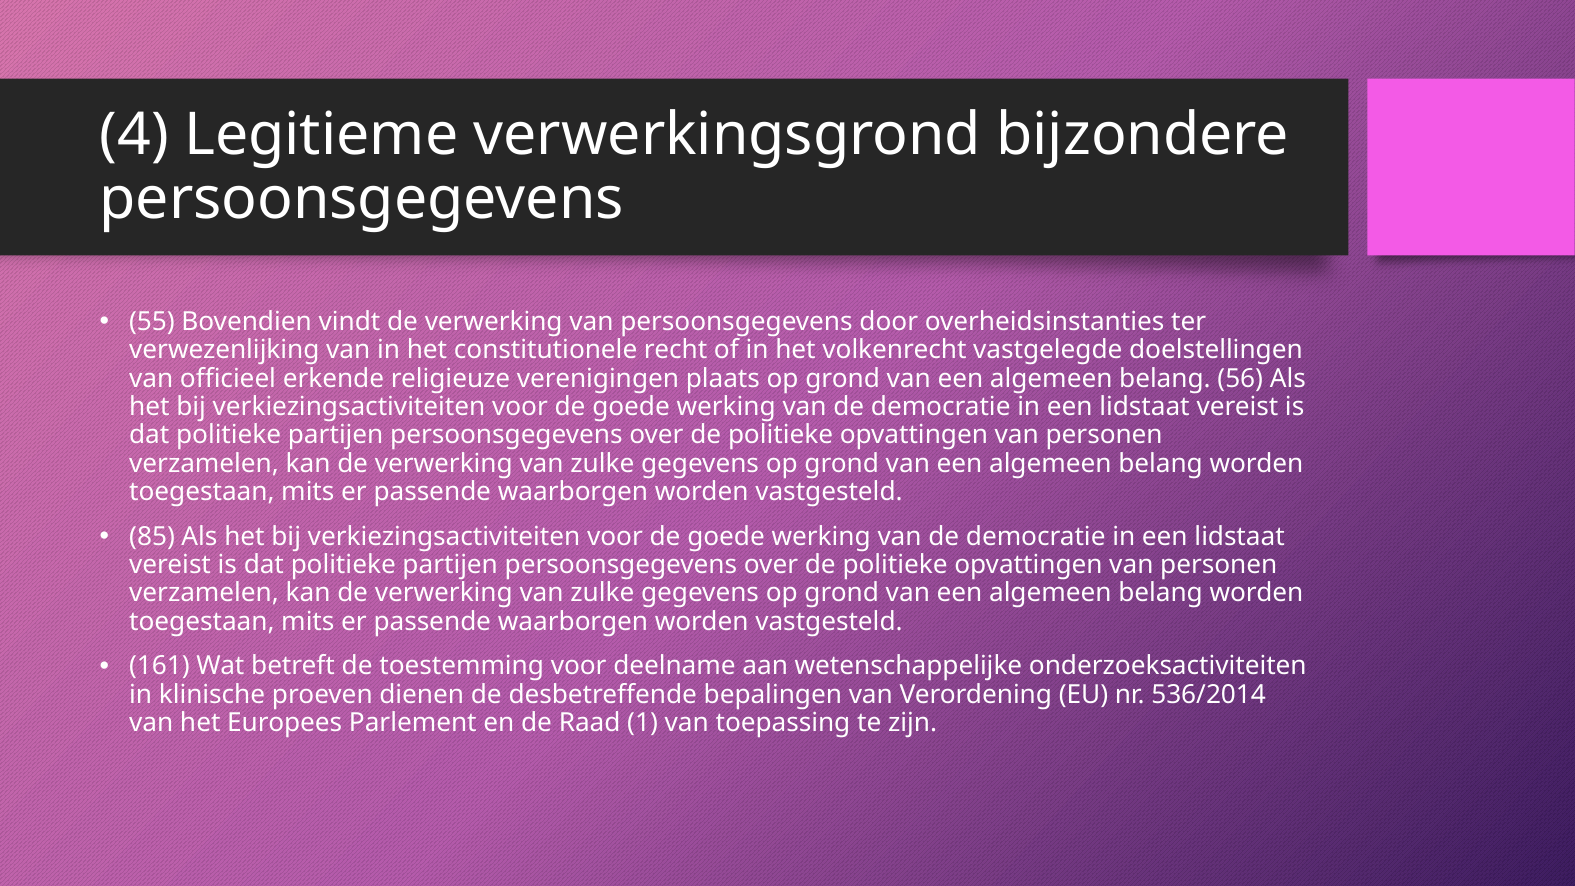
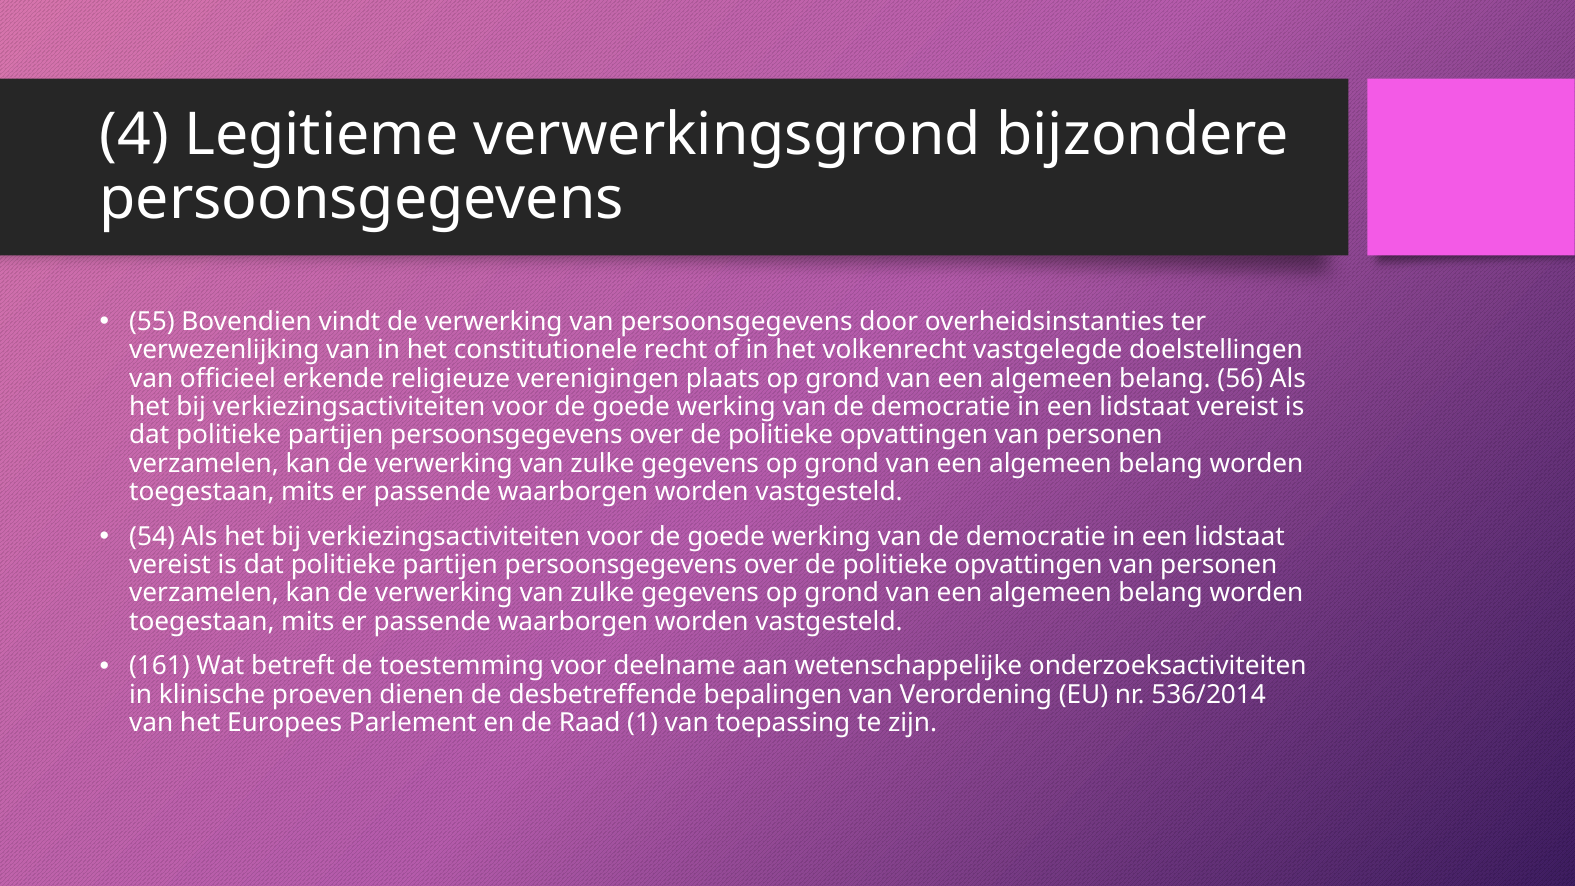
85: 85 -> 54 (152, 536)
